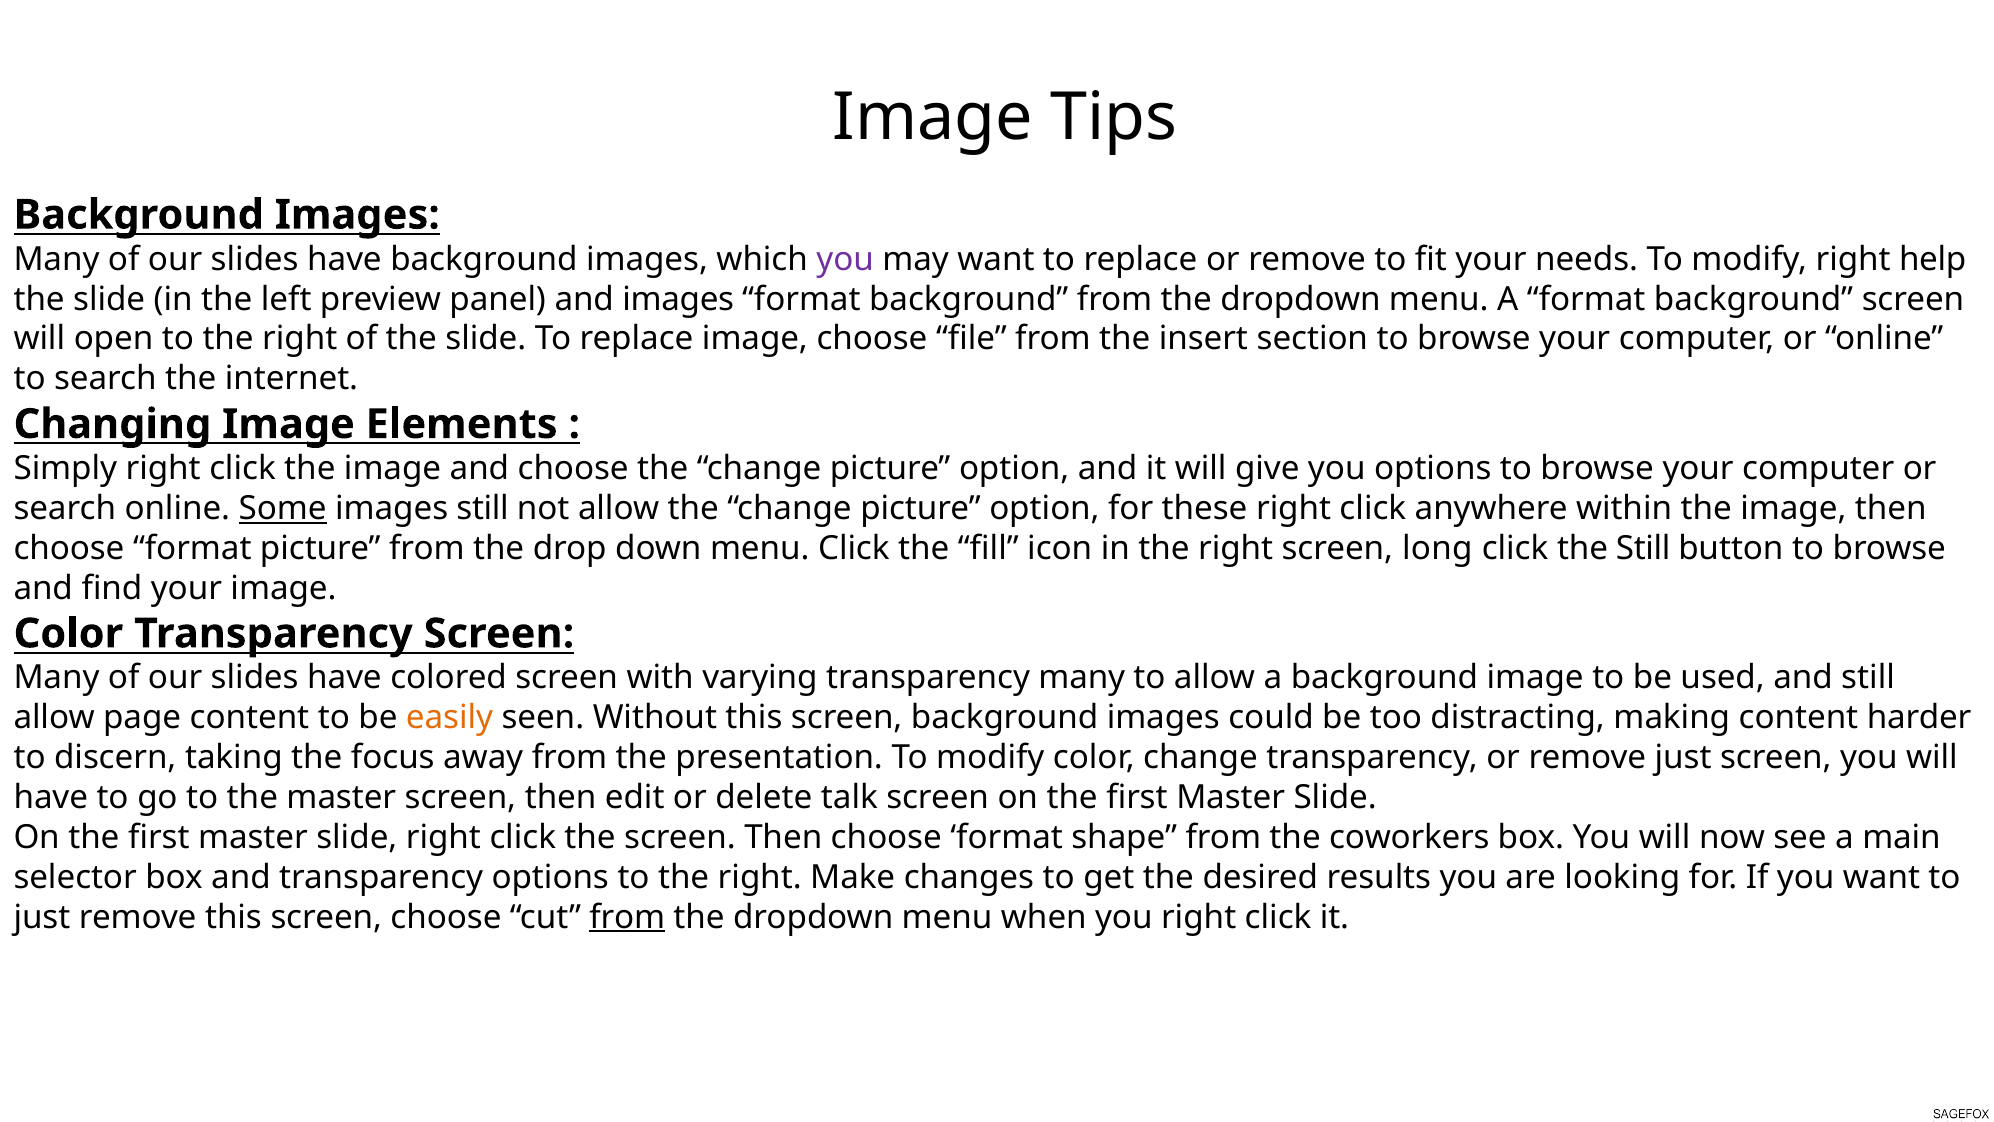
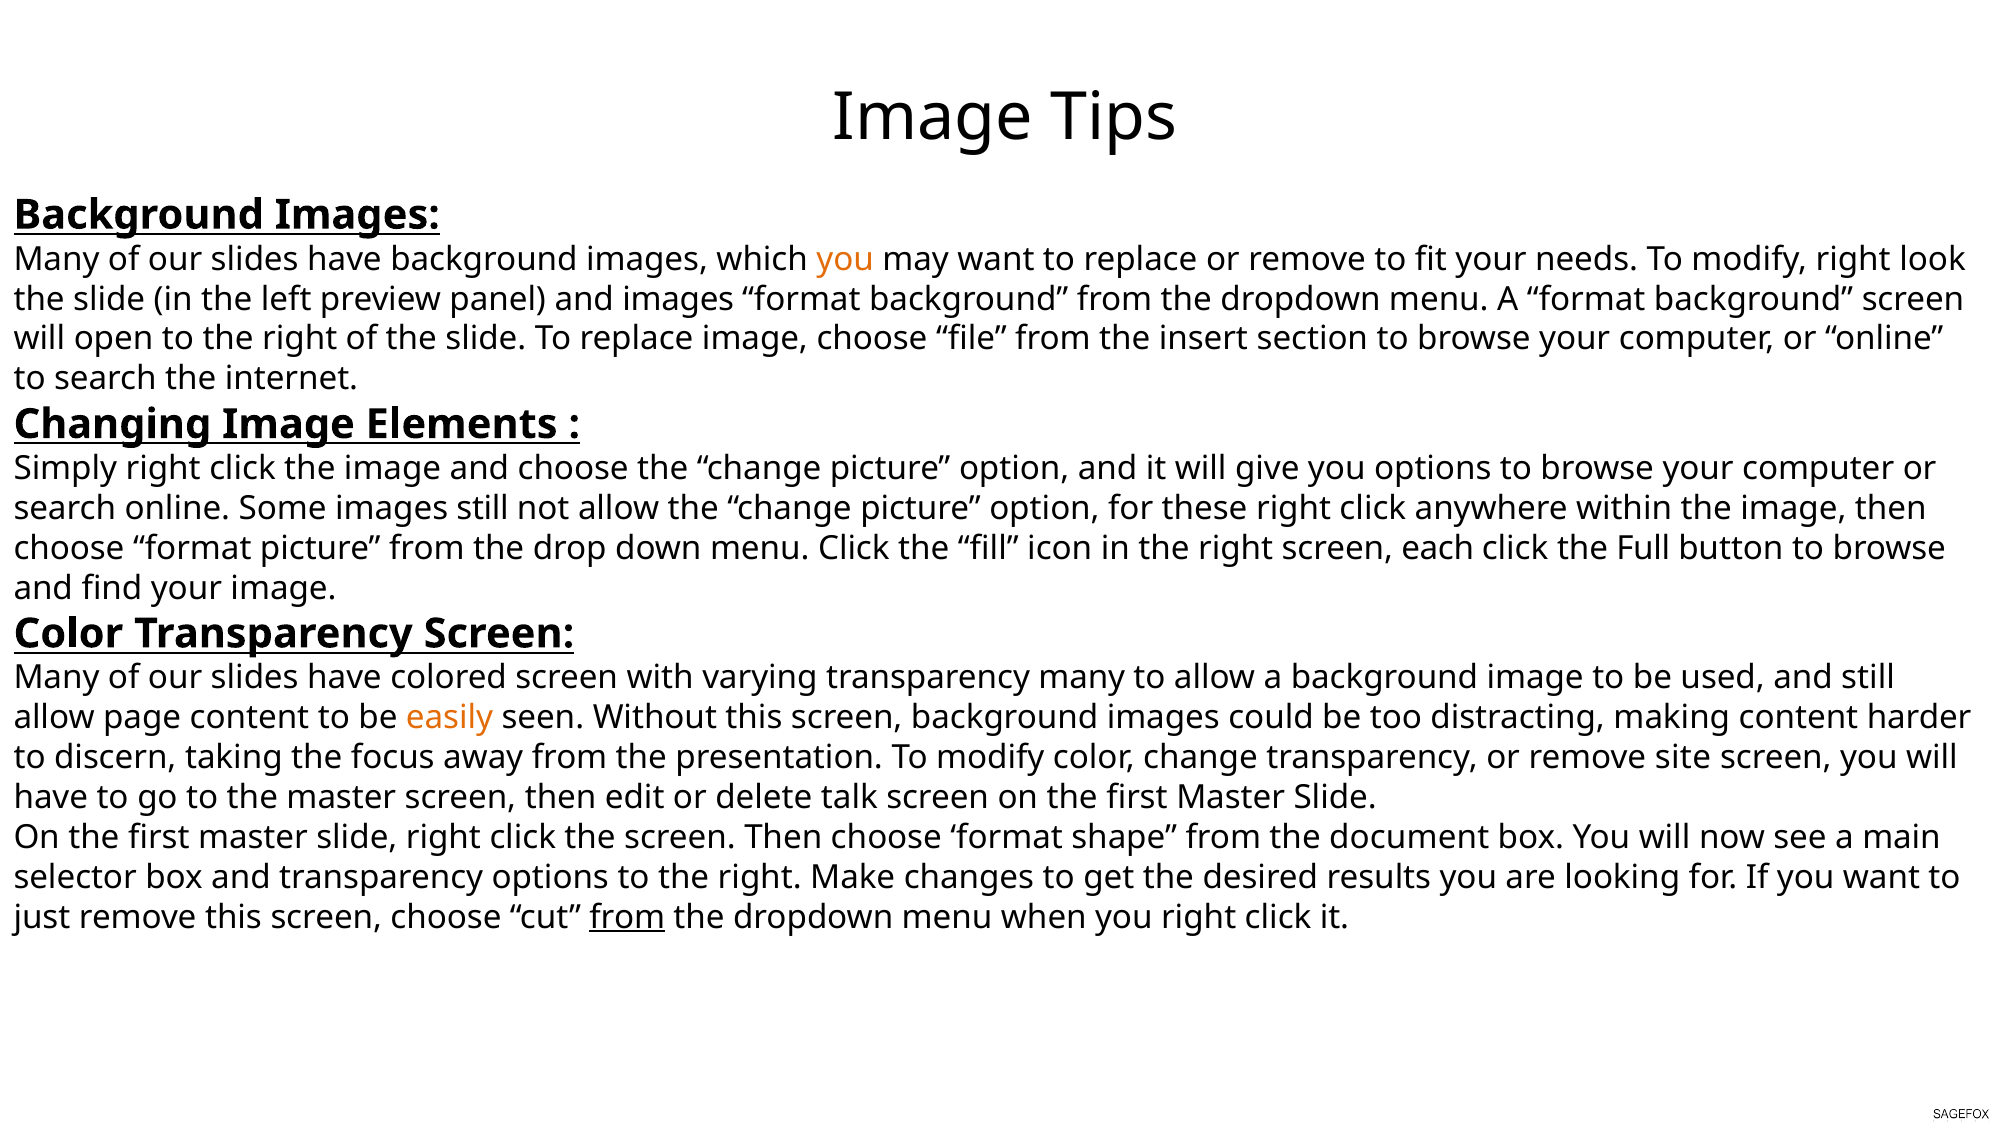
you colour: purple -> orange (845, 259)
help: help -> look (1933, 259)
Some underline: present -> none (283, 508)
long: long -> each (1438, 548)
the Still: Still -> Full (1643, 548)
remove just: just -> site (1683, 757)
coworkers: coworkers -> document (1409, 837)
